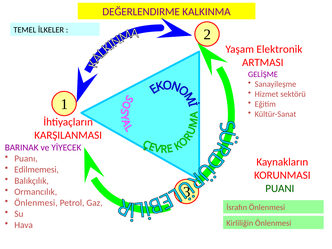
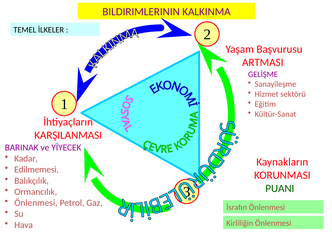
DEĞERLENDIRME: DEĞERLENDIRME -> BILDIRIMLERININ (141, 12)
Elektronik: Elektronik -> Başvurusu (279, 49)
Puanı: Puanı -> Kadar (26, 159)
